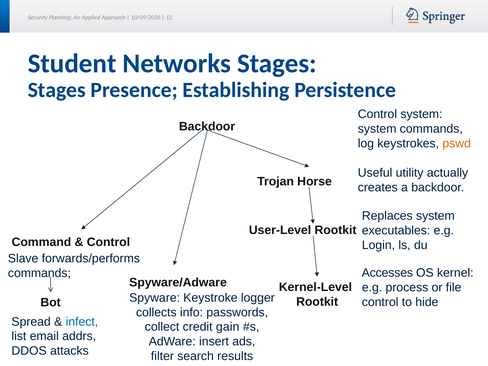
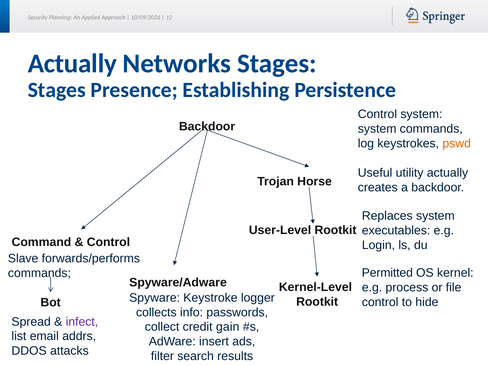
Student: Student -> Actually (72, 63)
Accesses: Accesses -> Permitted (387, 273)
infect colour: blue -> purple (82, 322)
